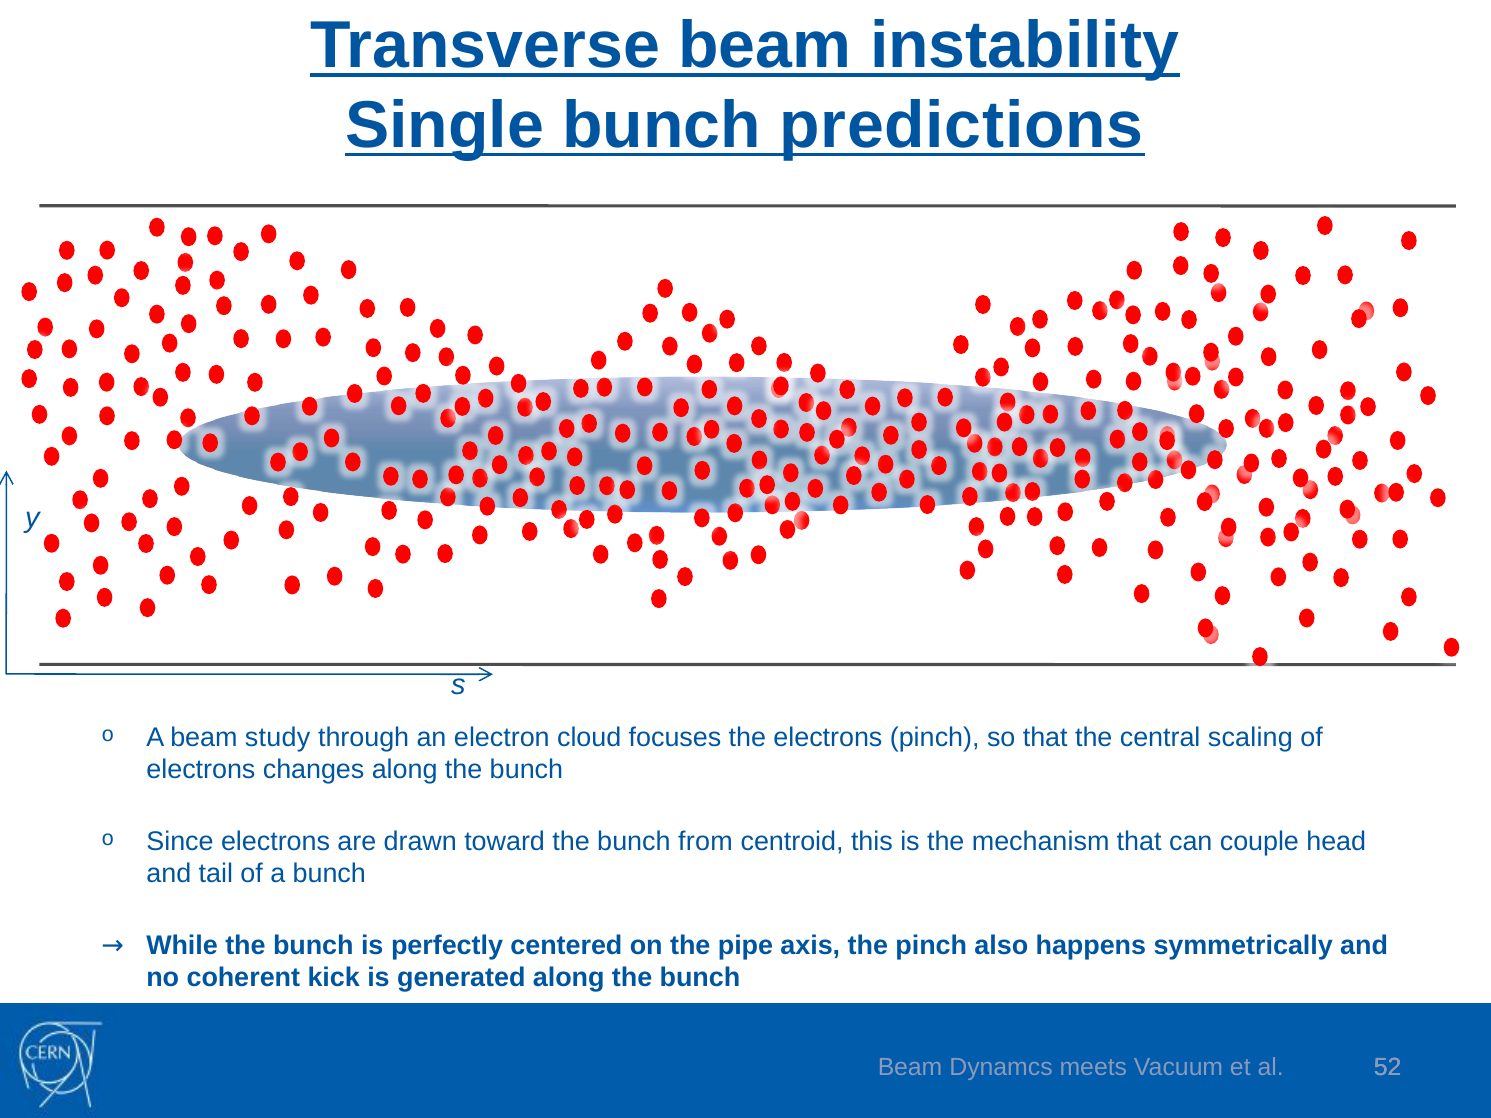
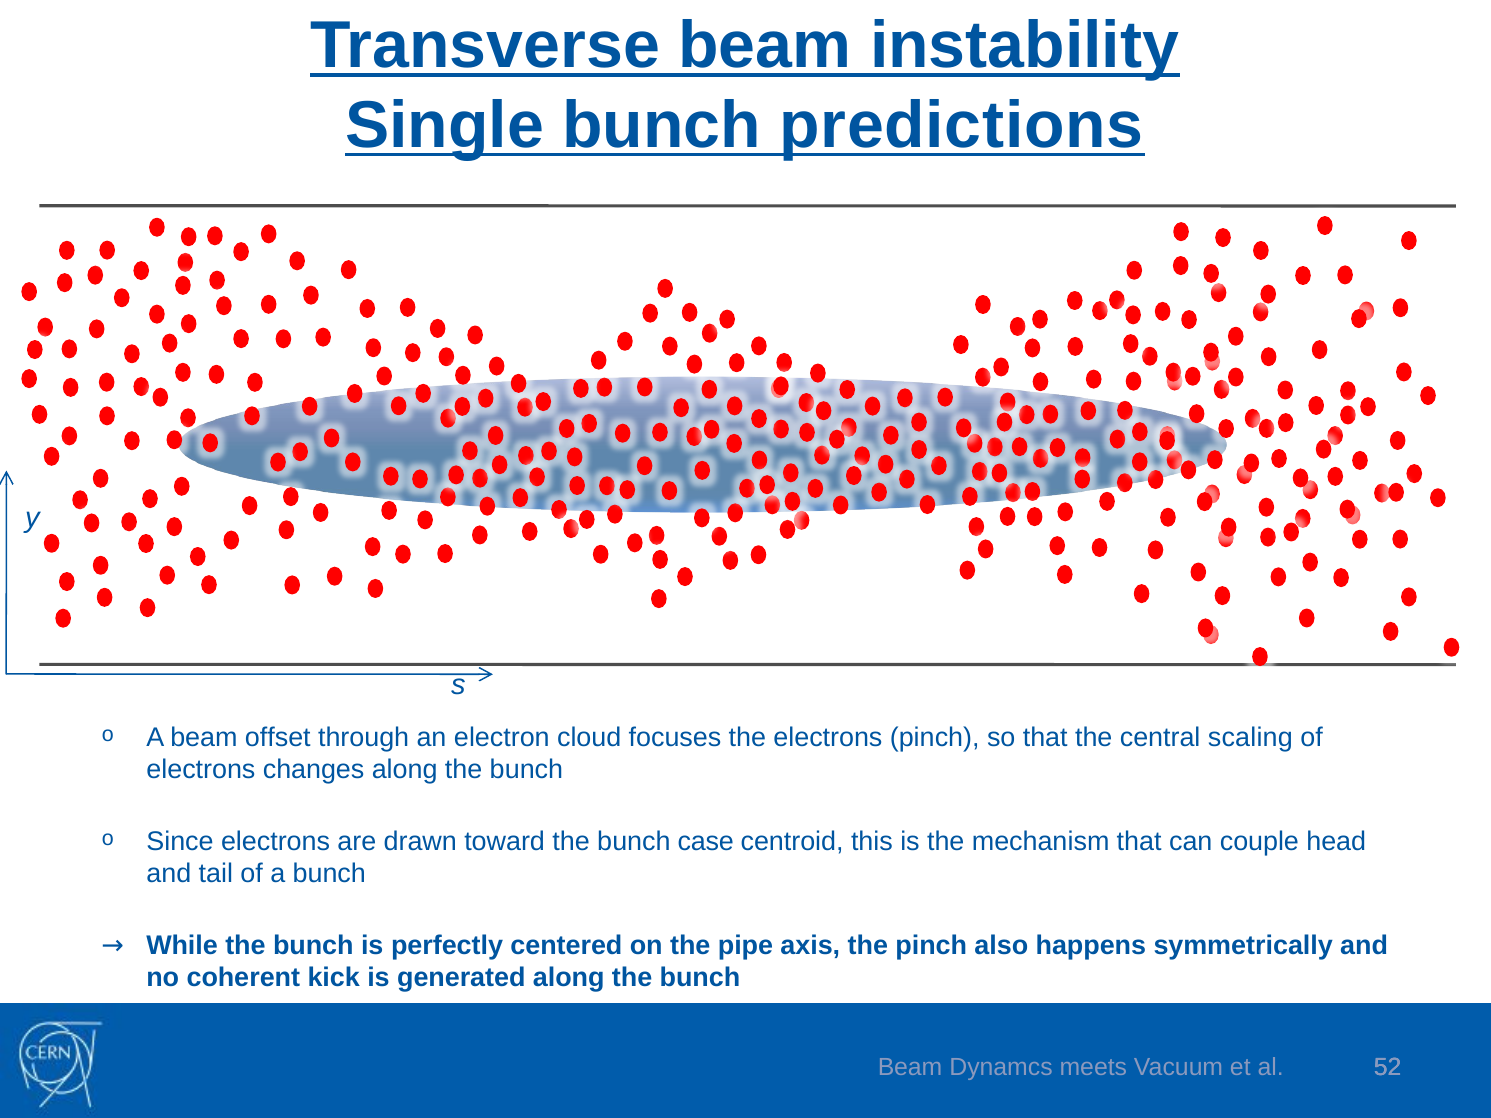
study: study -> offset (278, 738)
from: from -> case (706, 842)
